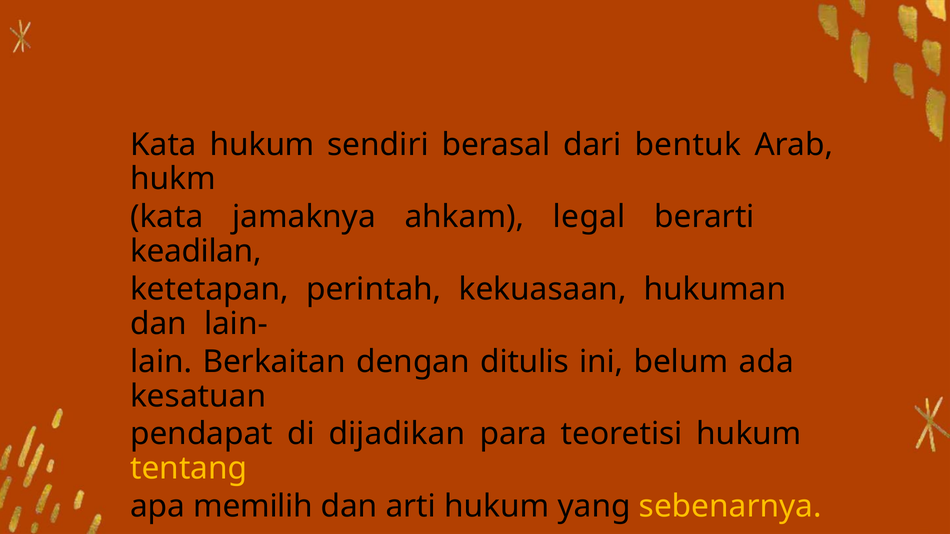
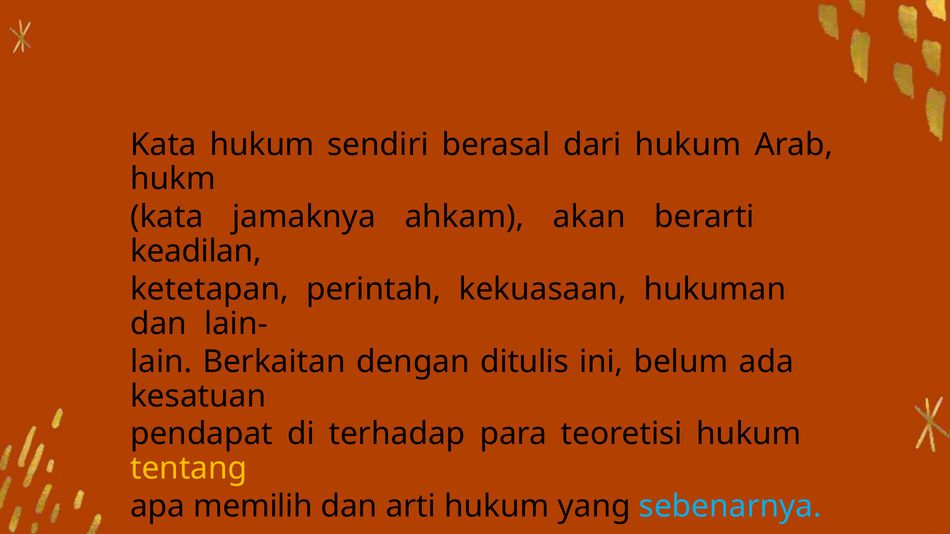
dari bentuk: bentuk -> hukum (688, 145)
legal: legal -> akan (589, 217)
dijadikan: dijadikan -> terhadap (397, 434)
sebenarnya colour: yellow -> light blue (730, 506)
